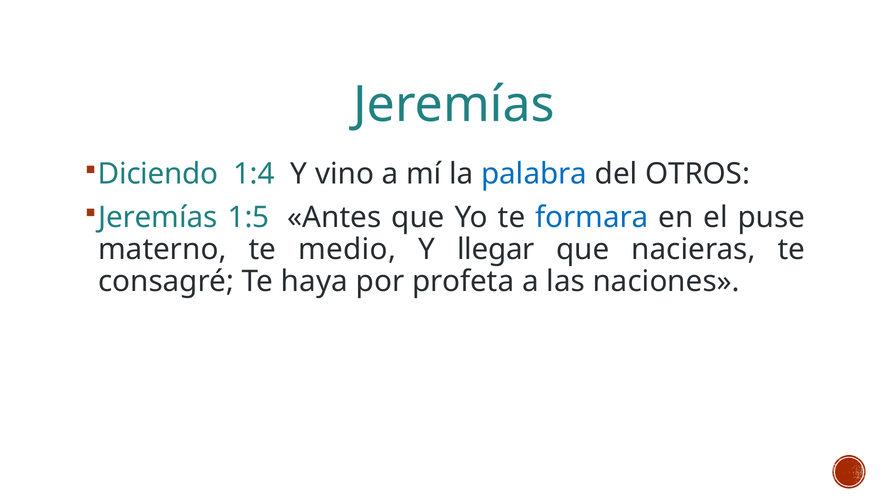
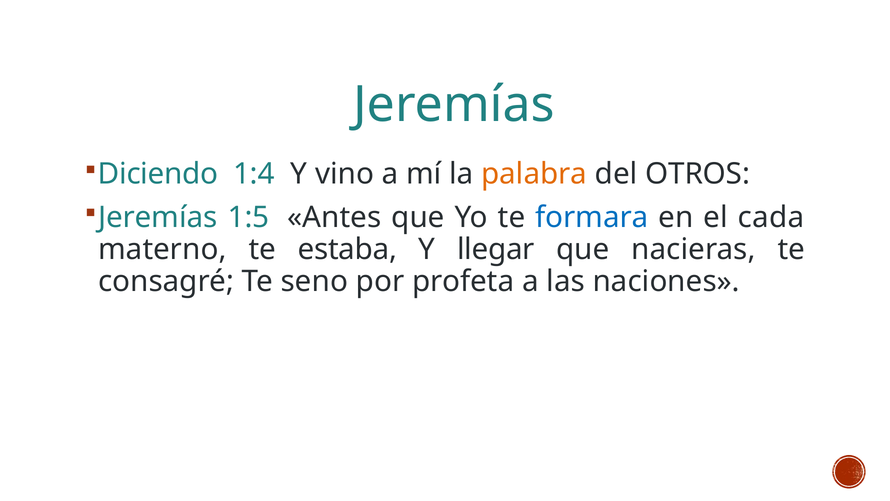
palabra colour: blue -> orange (534, 174)
puse: puse -> cada (771, 217)
medio: medio -> estaba (347, 249)
haya: haya -> seno (314, 281)
